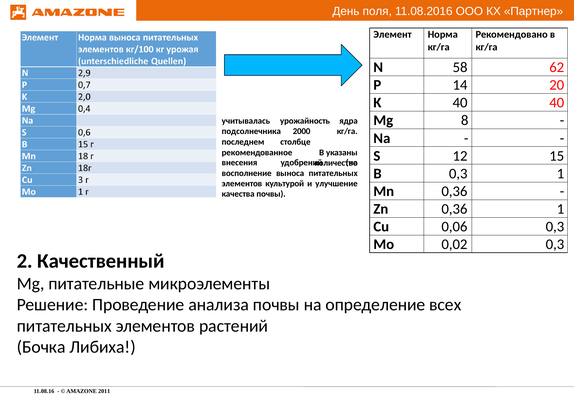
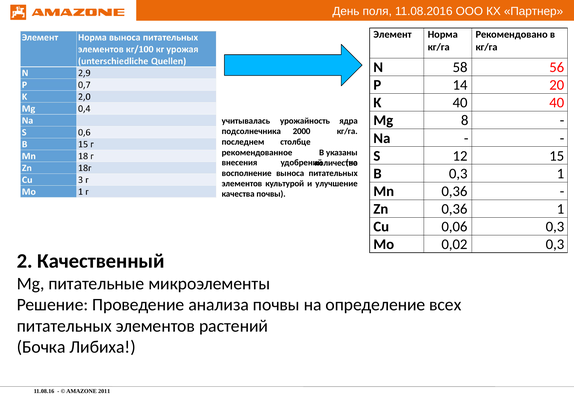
62: 62 -> 56 (557, 67)
